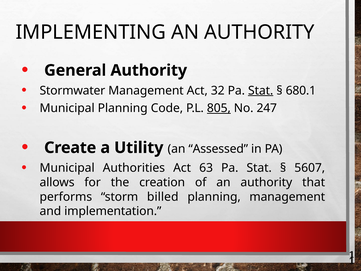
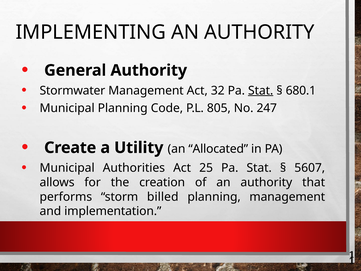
805 underline: present -> none (219, 108)
Assessed: Assessed -> Allocated (218, 149)
63: 63 -> 25 (206, 168)
